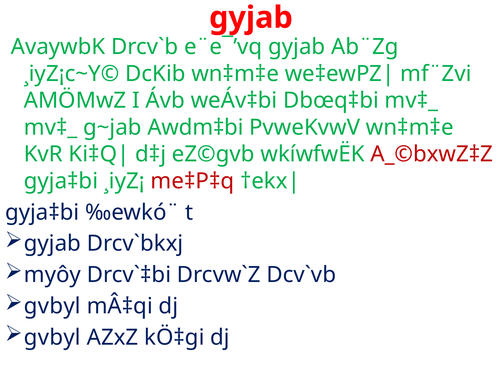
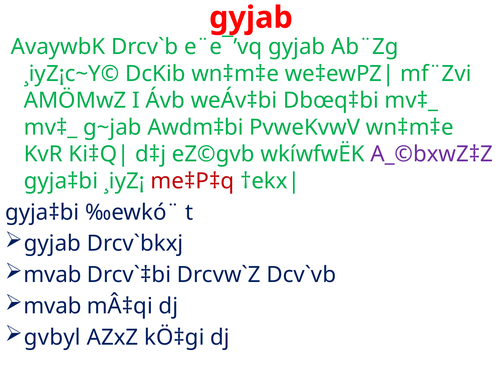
A_©bxwZ‡Z colour: red -> purple (432, 154)
myôy: myôy -> mvab (53, 275)
gvbyl: gvbyl -> mvab (53, 306)
